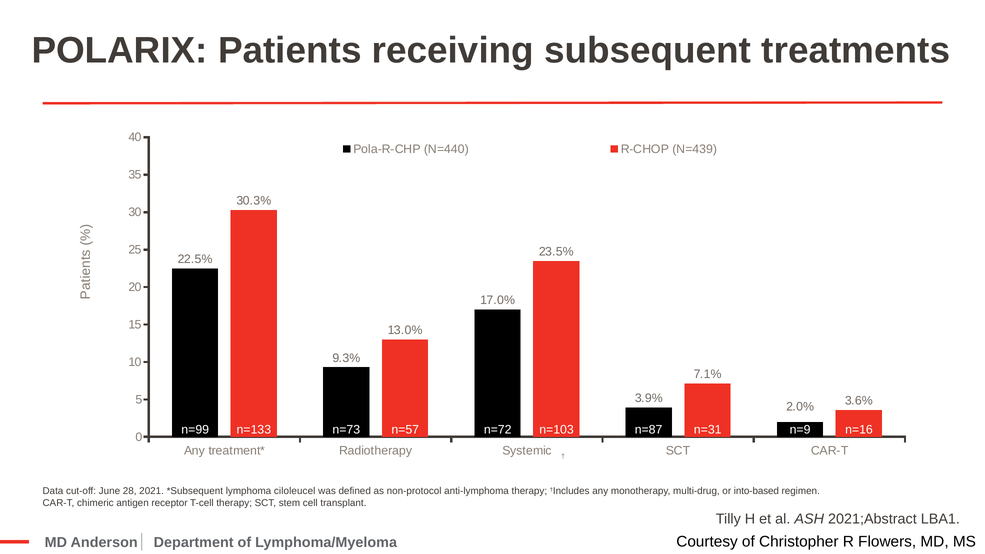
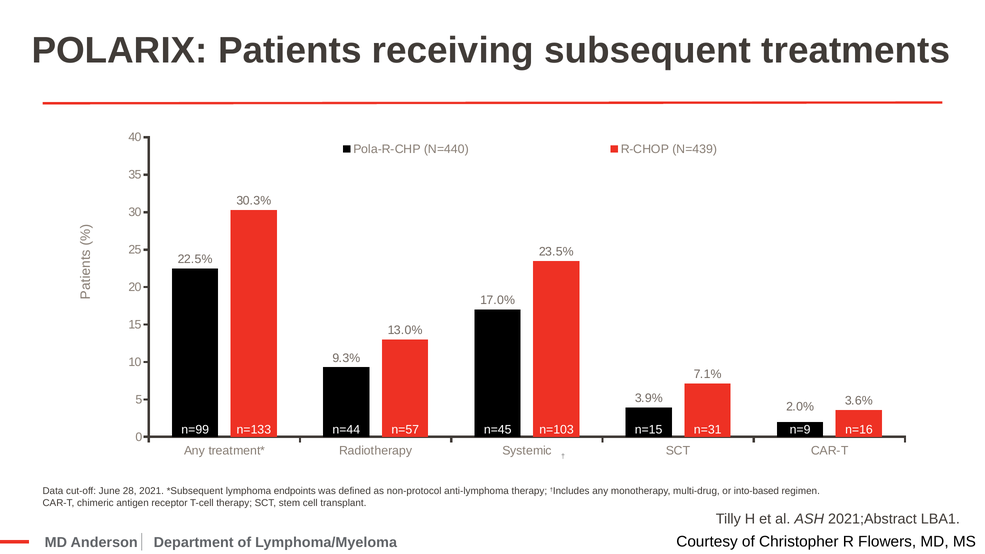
n=73: n=73 -> n=44 (346, 430)
n=72: n=72 -> n=45 (498, 430)
n=87: n=87 -> n=15 (649, 430)
ciloleucel: ciloleucel -> endpoints (295, 491)
